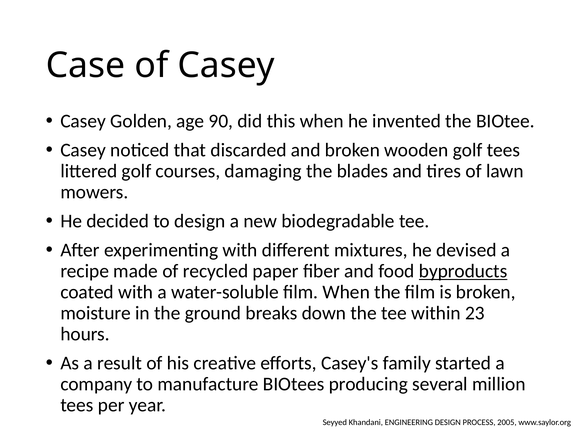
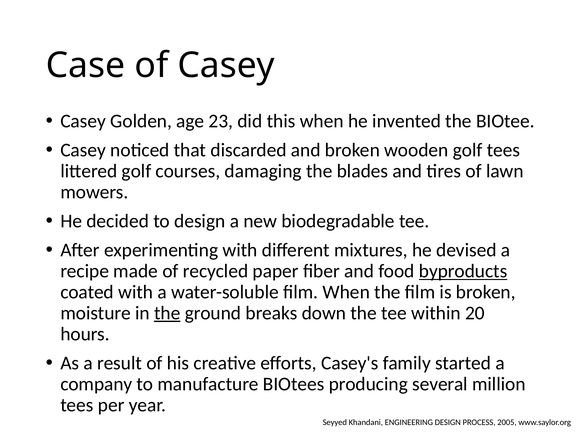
90: 90 -> 23 (221, 121)
the underline: none -> present (167, 313)
23: 23 -> 20 (475, 313)
